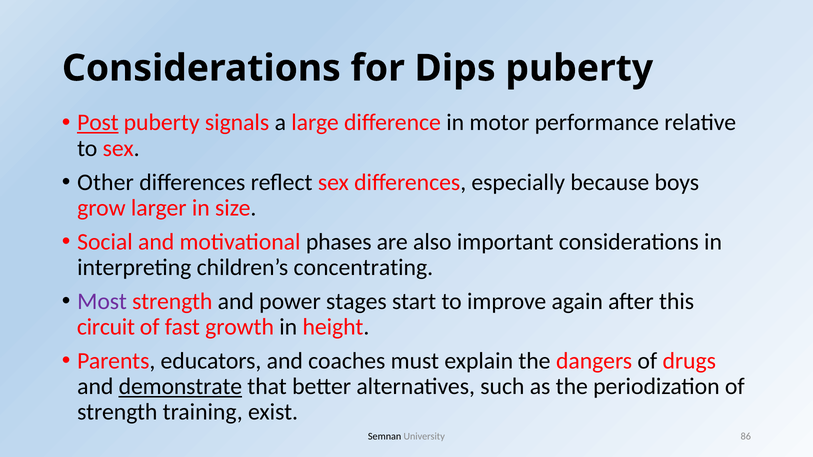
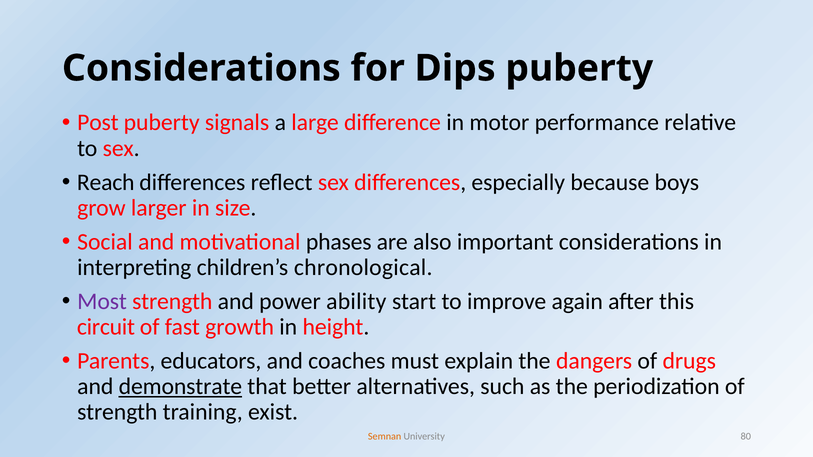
Post underline: present -> none (98, 123)
Other: Other -> Reach (106, 182)
concentrating: concentrating -> chronological (363, 267)
stages: stages -> ability (356, 302)
Semnan colour: black -> orange (385, 437)
86: 86 -> 80 (746, 437)
